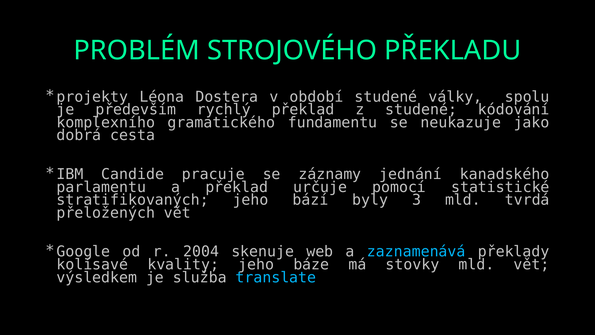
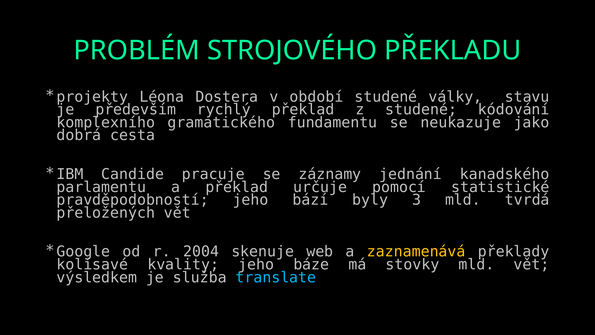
spolu: spolu -> stavu (527, 97)
stratifikovaných: stratifikovaných -> pravděpodobností (133, 200)
zaznamenává colour: light blue -> yellow (416, 252)
